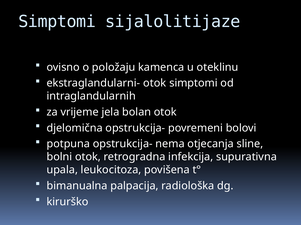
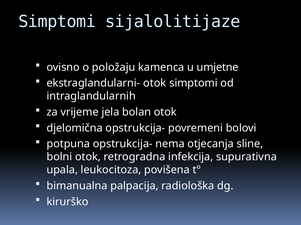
oteklinu: oteklinu -> umjetne (218, 67)
